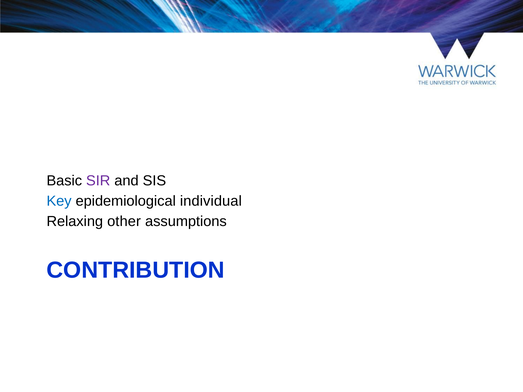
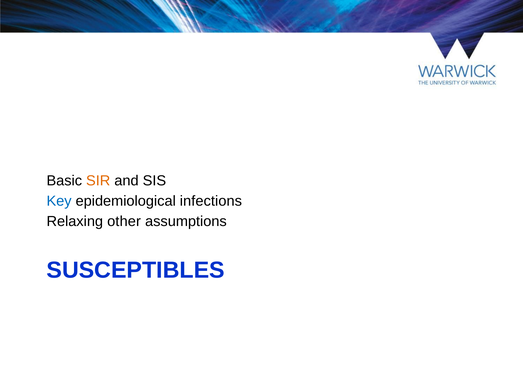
SIR colour: purple -> orange (98, 181)
individual: individual -> infections (211, 201)
CONTRIBUTION: CONTRIBUTION -> SUSCEPTIBLES (136, 270)
